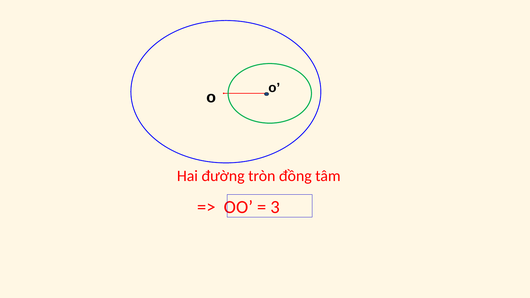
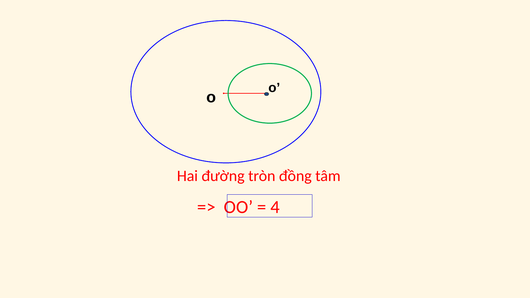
3: 3 -> 4 (275, 207)
